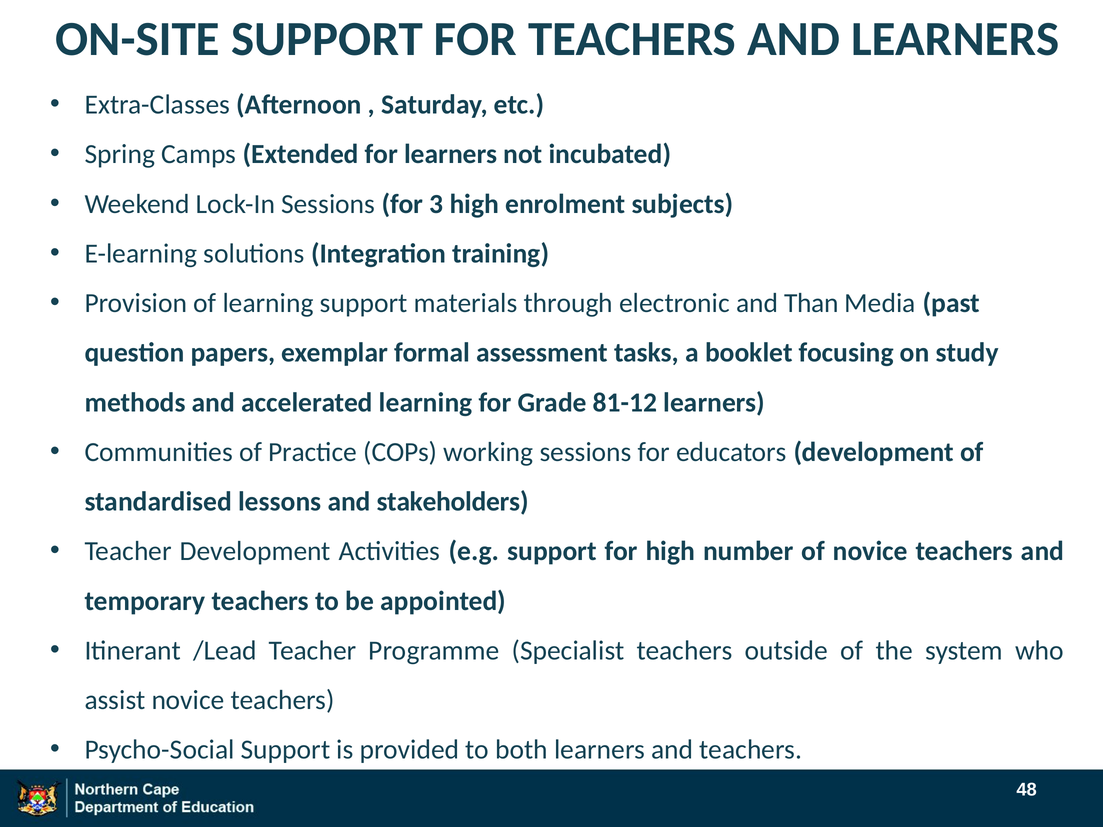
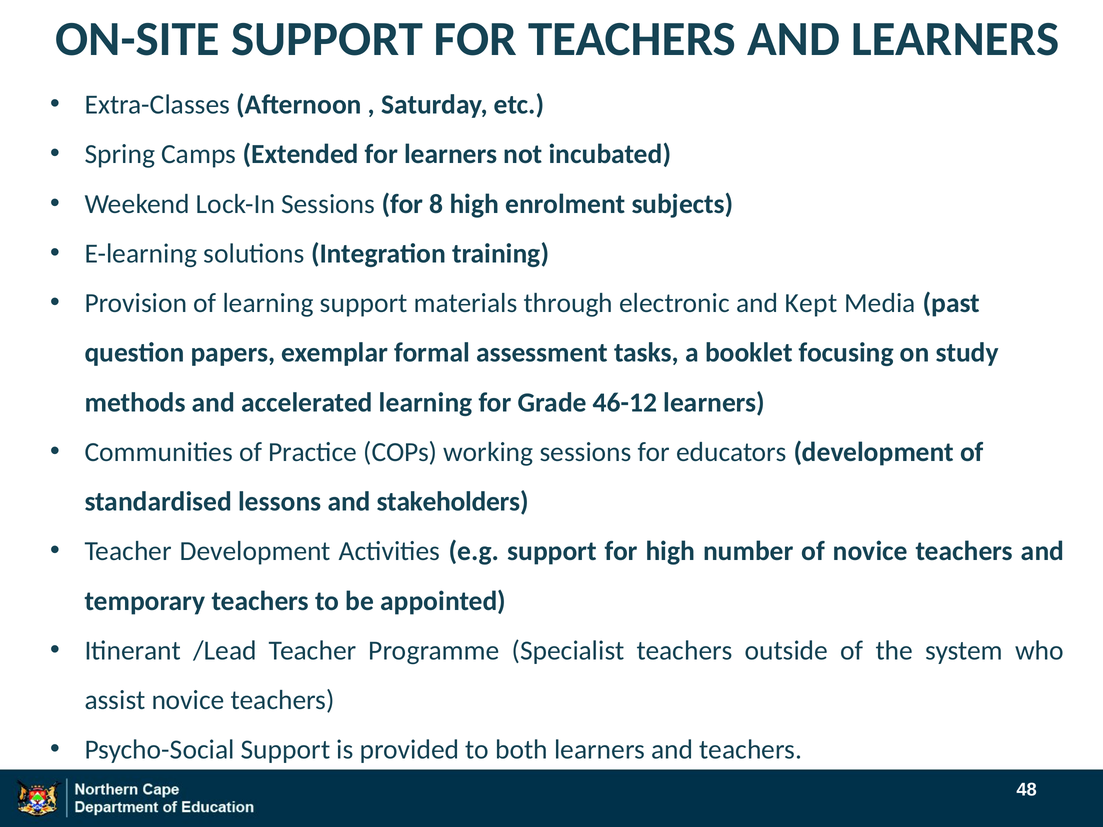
3: 3 -> 8 (436, 204)
Than: Than -> Kept (811, 303)
81-12: 81-12 -> 46-12 (625, 403)
